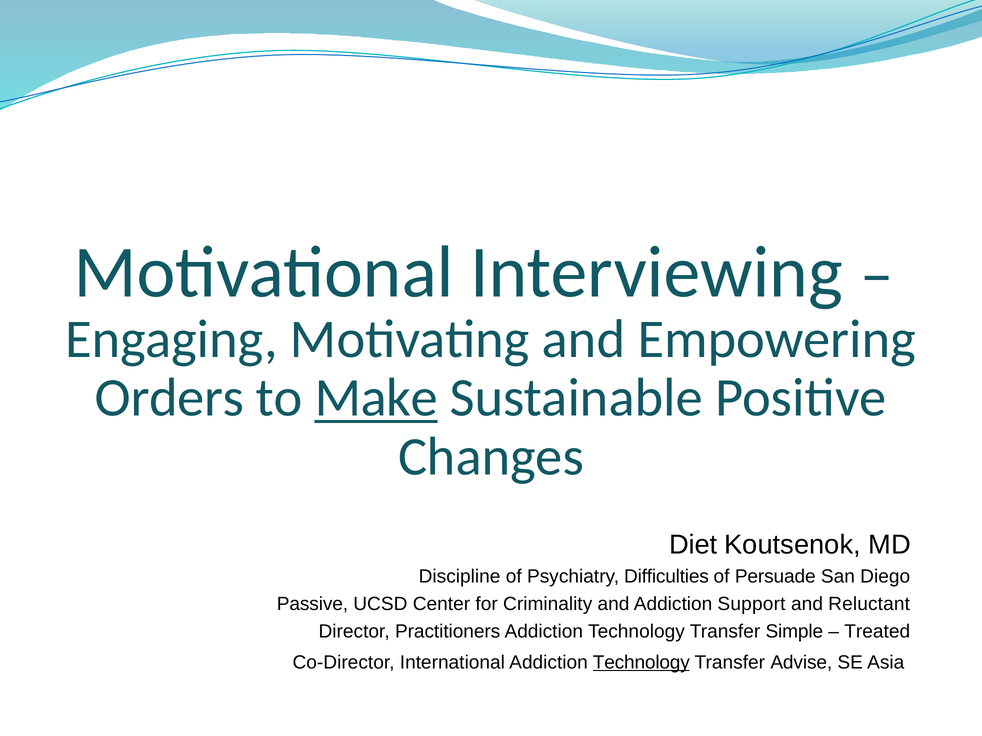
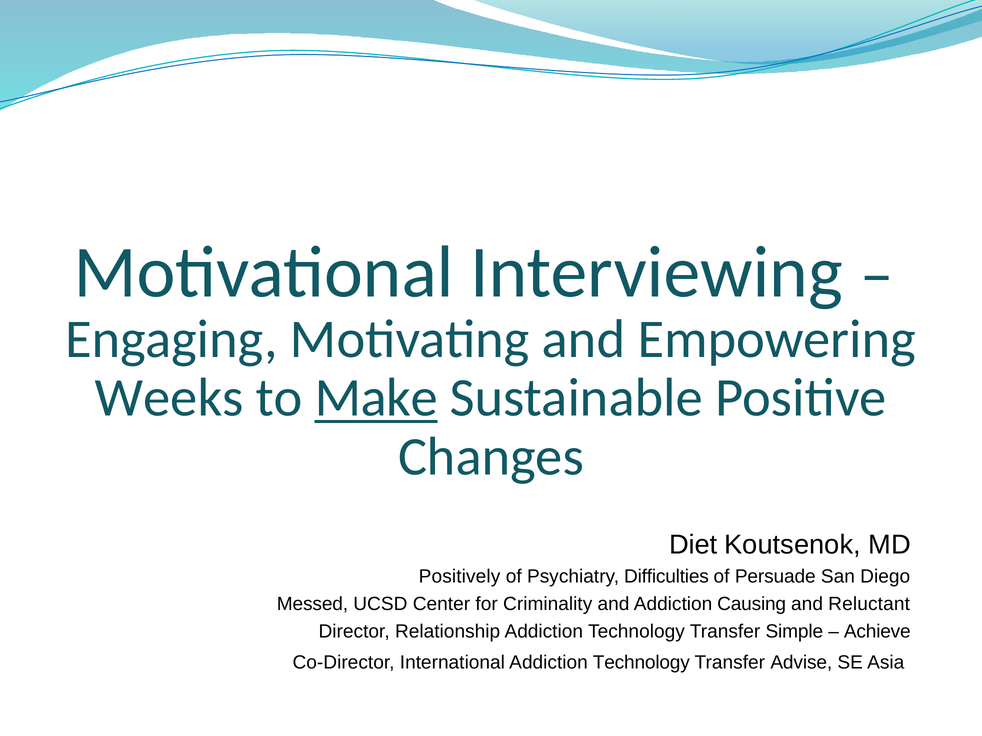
Orders: Orders -> Weeks (169, 398)
Discipline: Discipline -> Positively (460, 577)
Passive: Passive -> Messed (312, 604)
Support: Support -> Causing (752, 604)
Practitioners: Practitioners -> Relationship (448, 632)
Treated: Treated -> Achieve (877, 632)
Technology underline: present -> none (641, 663)
